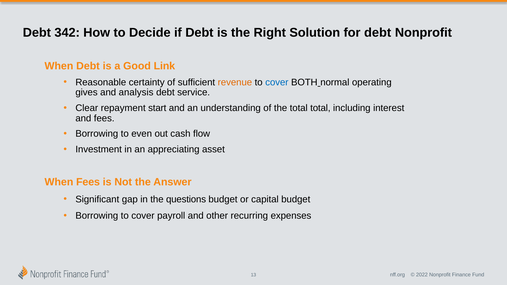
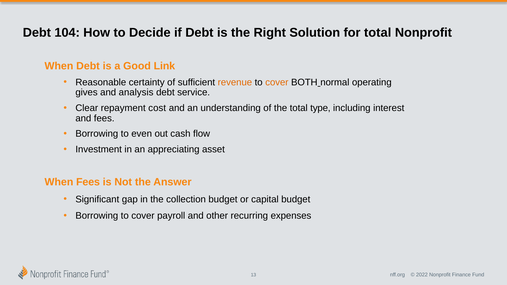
342: 342 -> 104 (67, 33)
for debt: debt -> total (378, 33)
cover colour: blue -> orange (277, 82)
start: start -> cost (157, 108)
total total: total -> type (320, 108)
questions: questions -> collection (186, 199)
